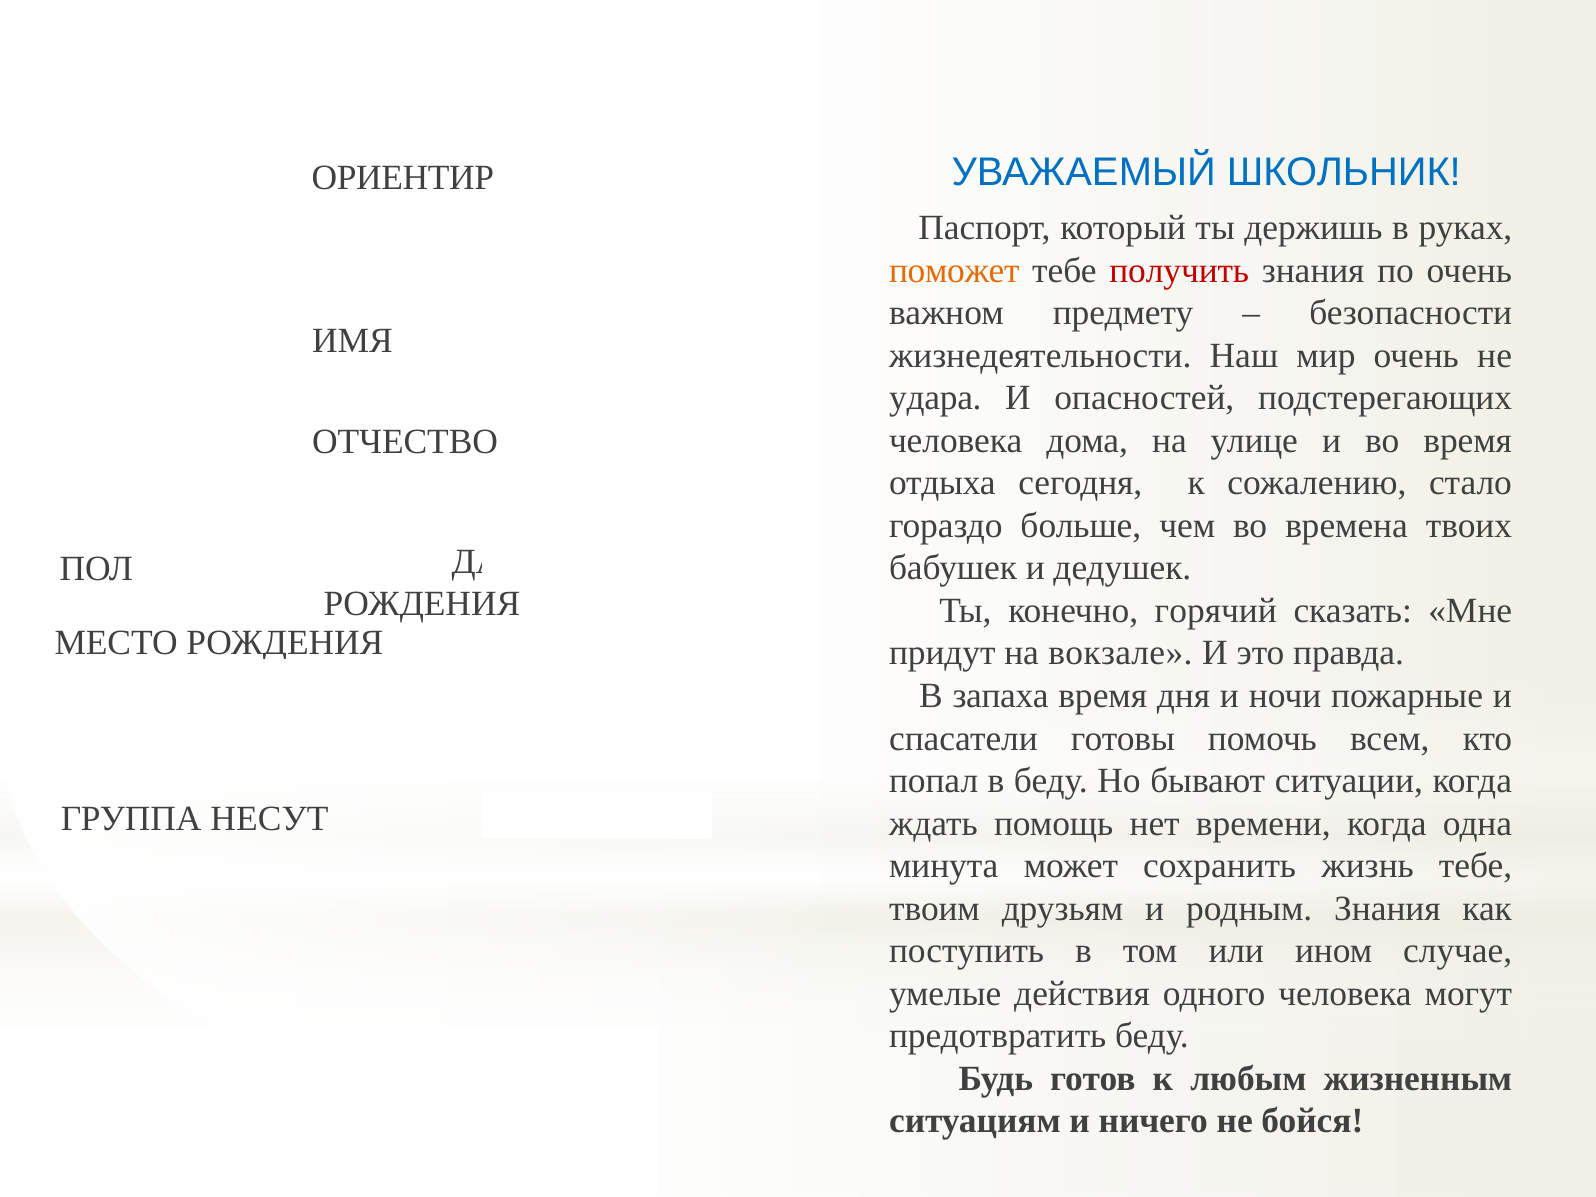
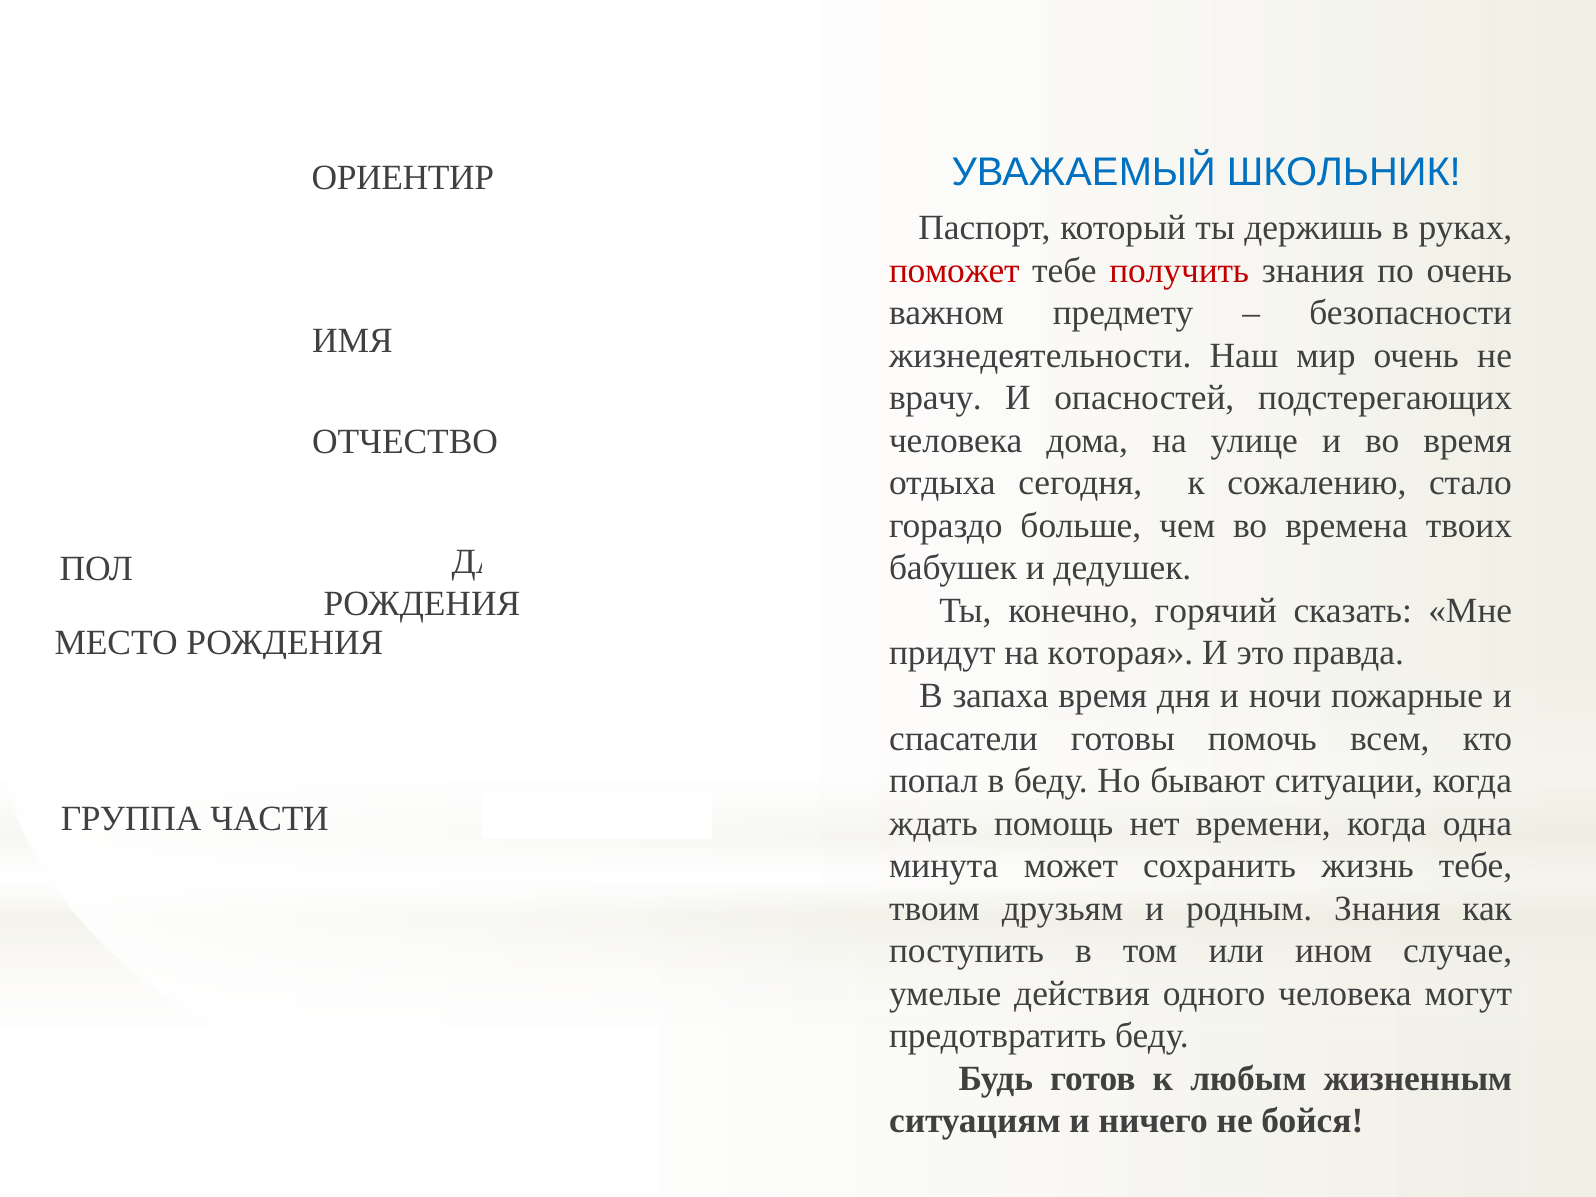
поможет colour: orange -> red (954, 270)
удара: удара -> врачу (935, 398)
вокзале: вокзале -> которая (1121, 653)
НЕСУТ: НЕСУТ -> ЧАСТИ (270, 819)
